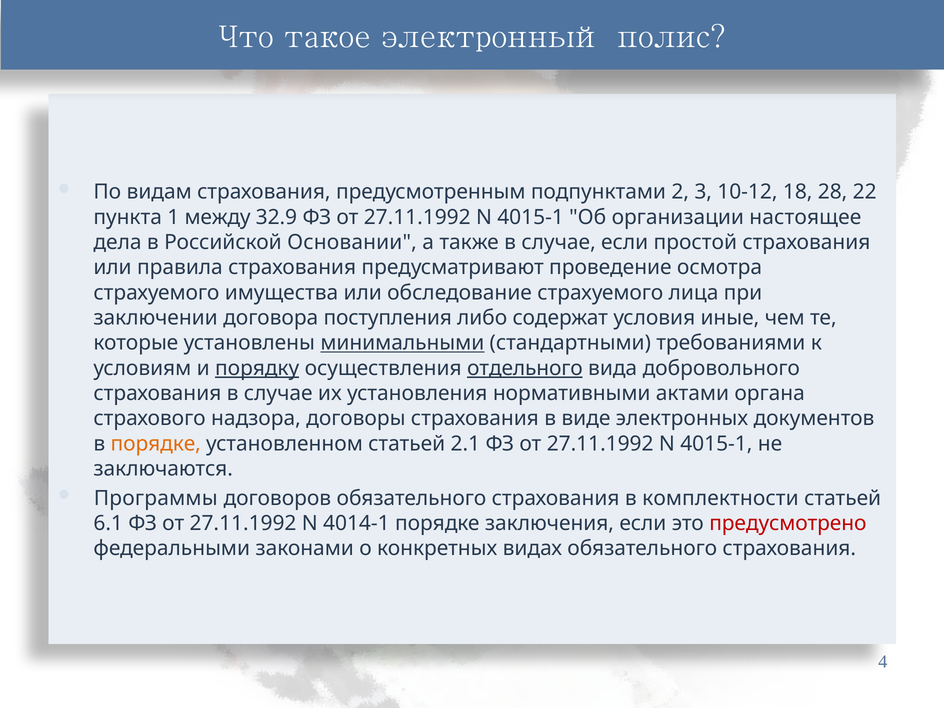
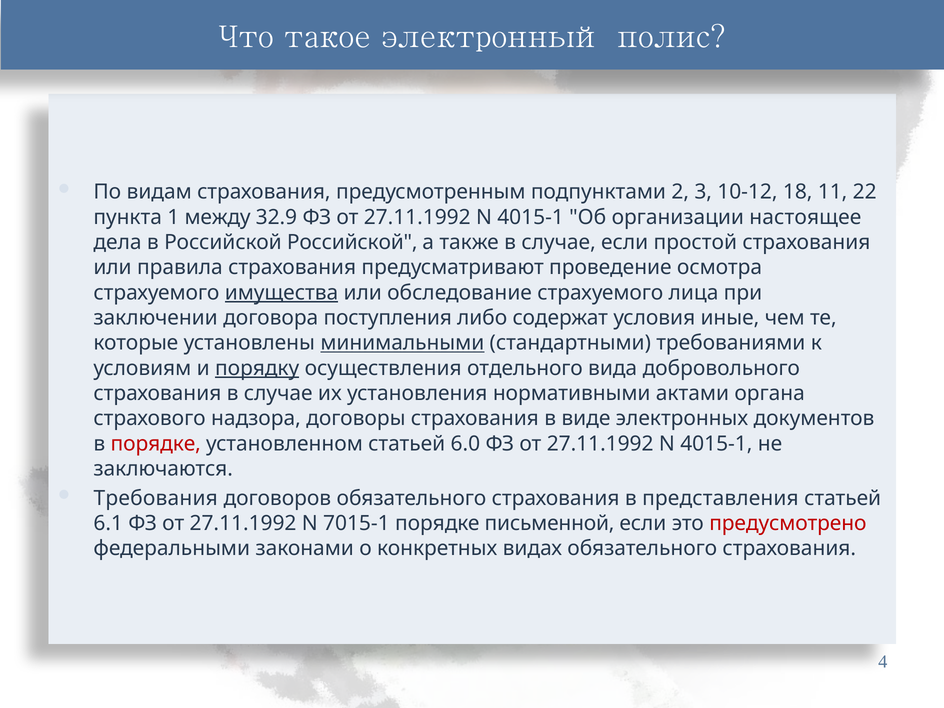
28: 28 -> 11 (833, 192)
Российской Основании: Основании -> Российской (352, 242)
имущества underline: none -> present (282, 293)
отдельного underline: present -> none (525, 368)
порядке colour: orange -> red (156, 444)
2.1: 2.1 -> 6.0 (465, 444)
Программы: Программы -> Требования (156, 498)
комплектности: комплектности -> представления (720, 498)
4014-1: 4014-1 -> 7015-1 (356, 523)
заключения: заключения -> письменной (550, 523)
